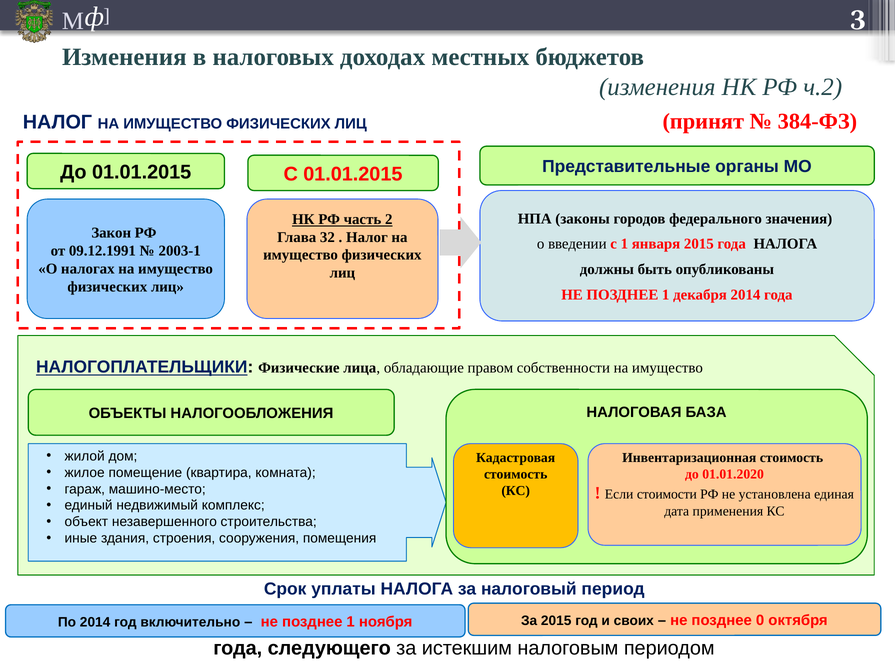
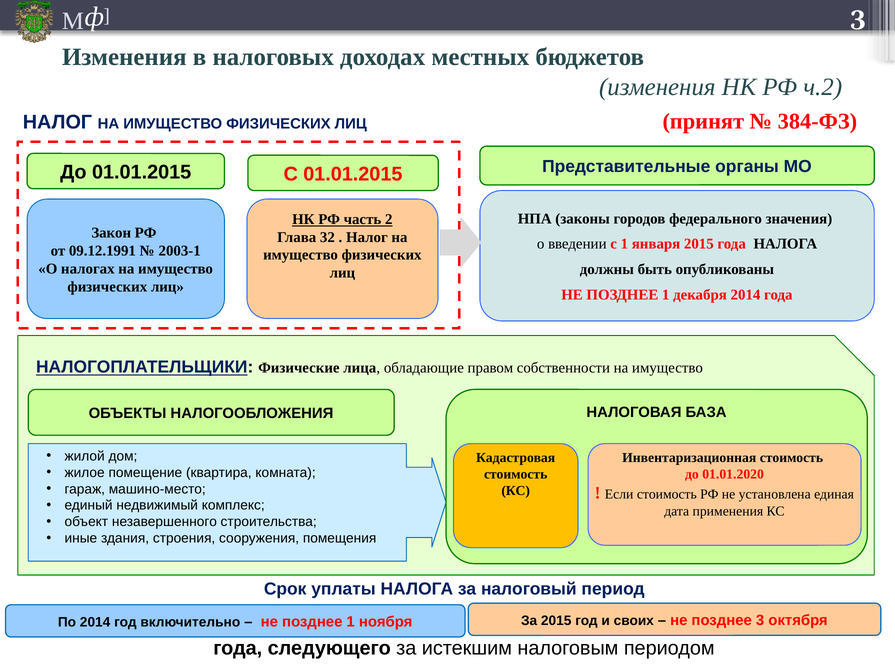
Если стоимости: стоимости -> стоимость (667, 494)
позднее 0: 0 -> 3 (760, 621)
